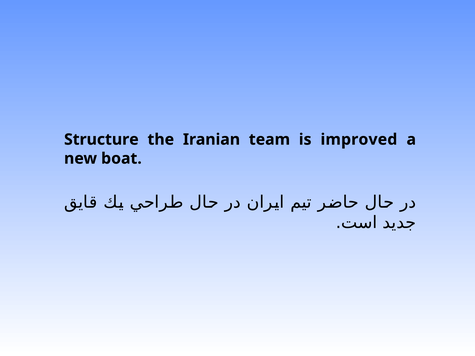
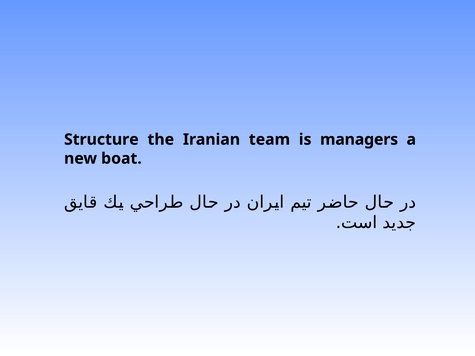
improved: improved -> managers (359, 140)
